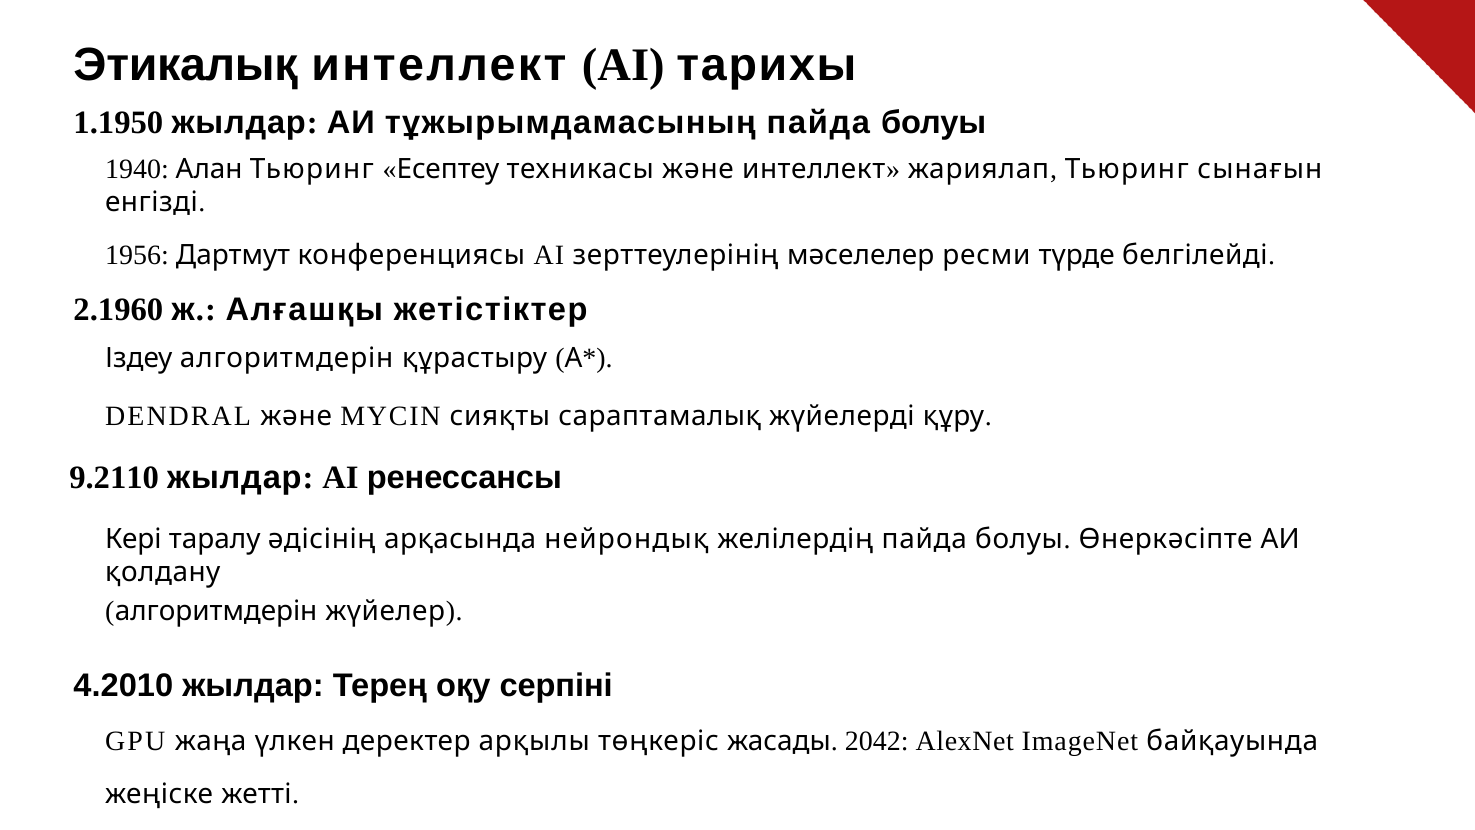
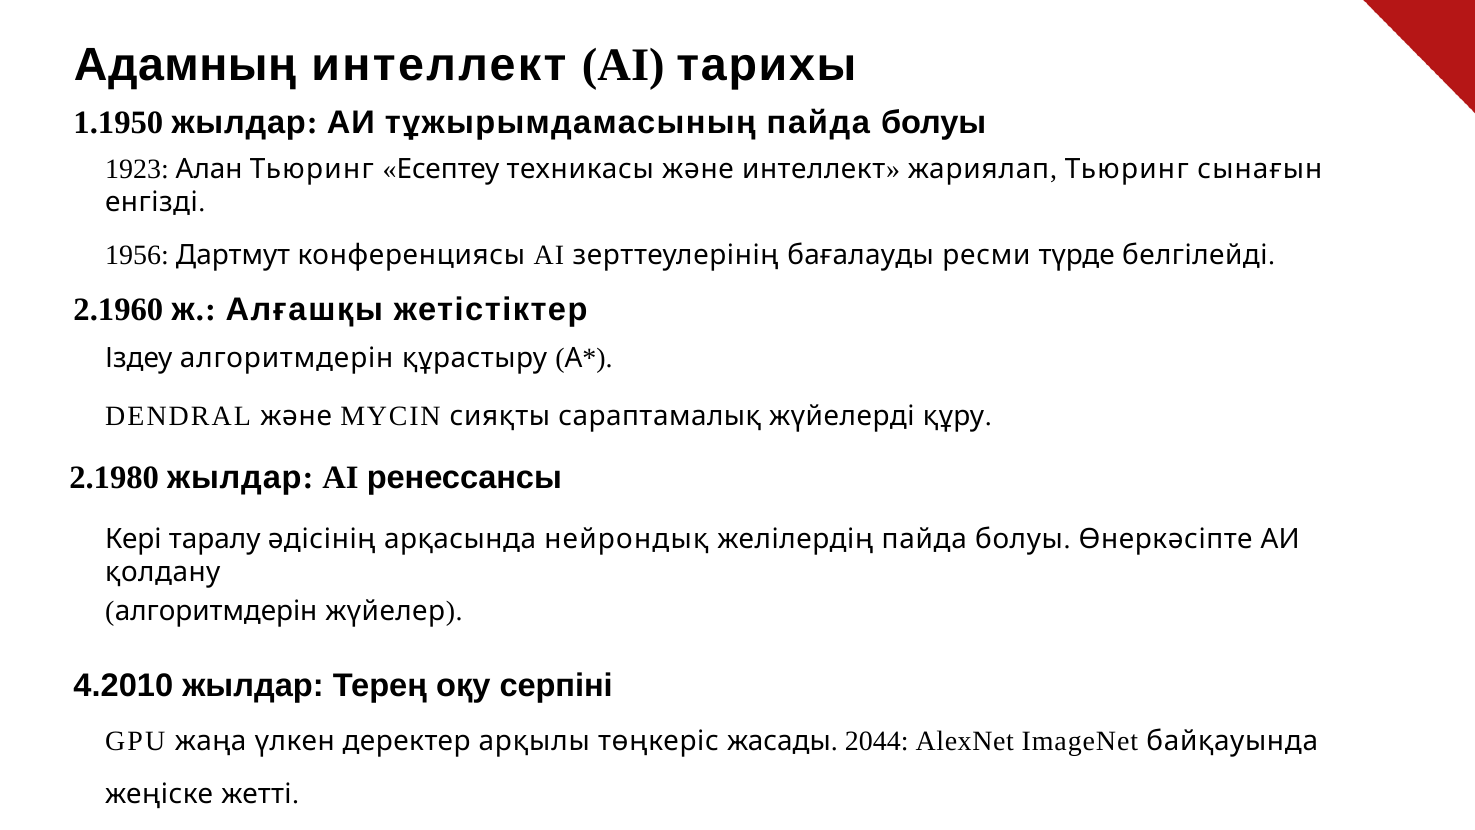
Этикалық: Этикалық -> Адамның (185, 65)
1940: 1940 -> 1923 (137, 169)
мәселелер: мәселелер -> бағалауды (861, 255)
9.2110: 9.2110 -> 2.1980 (114, 477)
2042: 2042 -> 2044 (877, 741)
